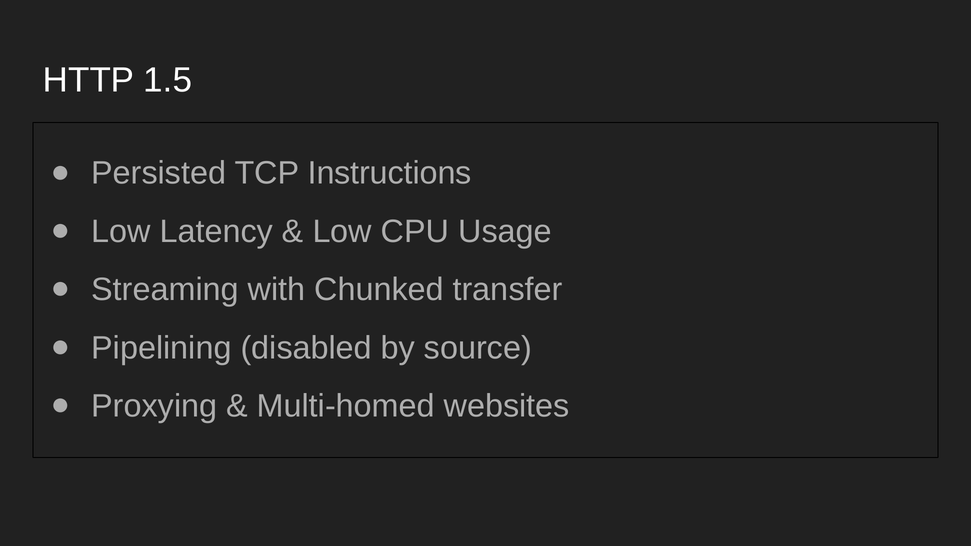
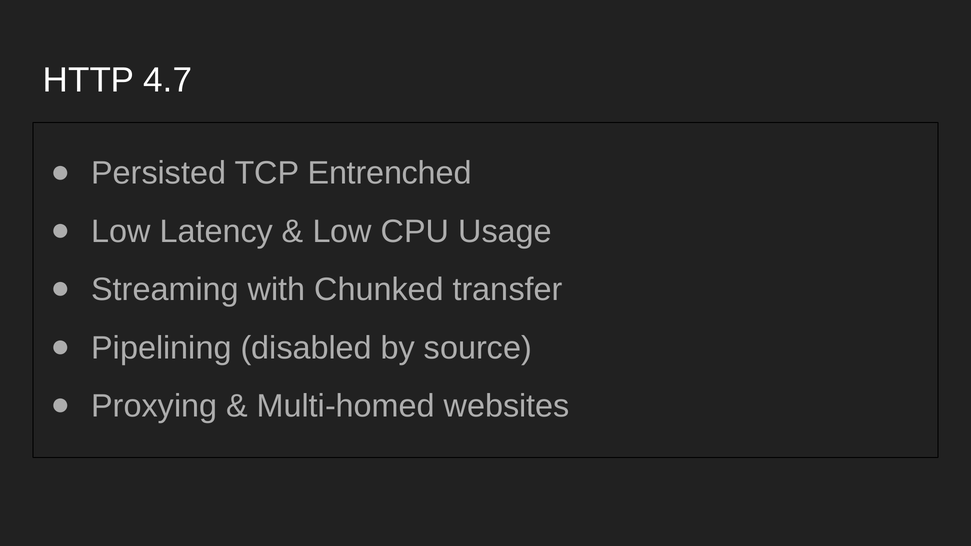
1.5: 1.5 -> 4.7 (168, 80)
Instructions: Instructions -> Entrenched (390, 173)
